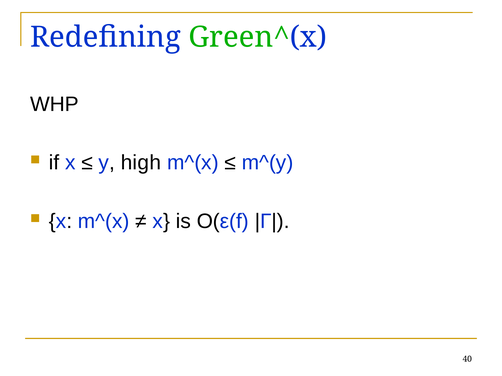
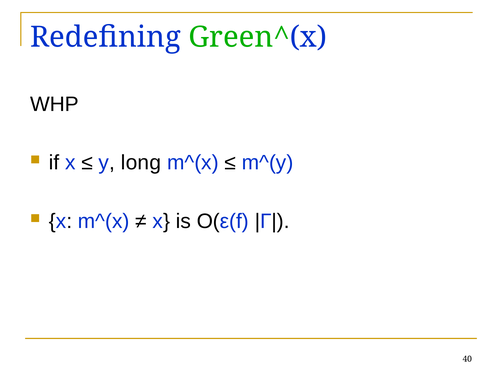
high: high -> long (141, 163)
